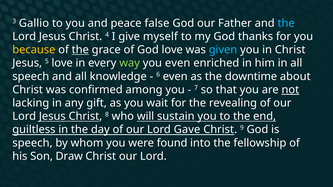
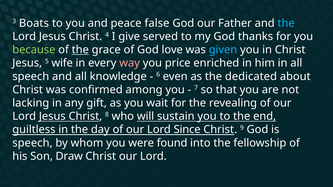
Gallio: Gallio -> Boats (34, 23)
myself: myself -> served (160, 37)
because colour: yellow -> light green (34, 50)
5 love: love -> wife (62, 63)
way colour: light green -> pink (130, 63)
you even: even -> price (178, 63)
downtime: downtime -> dedicated (251, 76)
not underline: present -> none (290, 90)
Gave: Gave -> Since (187, 130)
